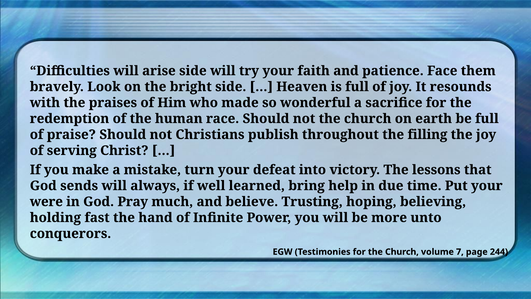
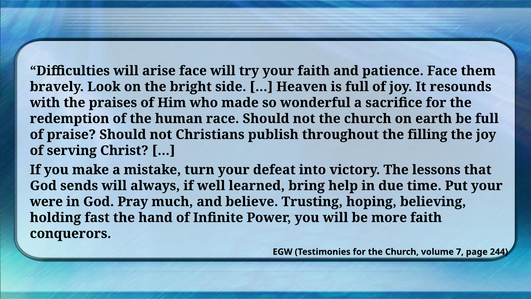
arise side: side -> face (193, 71)
more unto: unto -> faith (426, 217)
